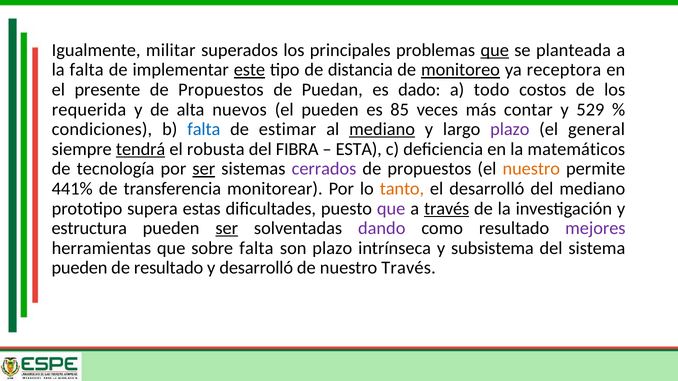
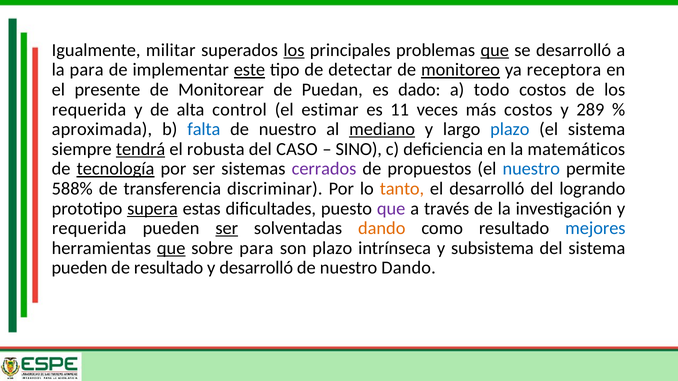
los underline: none -> present (294, 50)
se planteada: planteada -> desarrolló (574, 50)
la falta: falta -> para (87, 70)
distancia: distancia -> detectar (360, 70)
Propuestos: Propuestos -> Monitorear (221, 90)
nuevos: nuevos -> control (239, 110)
el pueden: pueden -> estimar (330, 110)
85: 85 -> 11 (400, 110)
más contar: contar -> costos (528, 110)
529: 529 -> 289 (590, 110)
condiciones: condiciones -> aproximada (102, 129)
estimar: estimar -> nuestro (288, 129)
plazo colour: purple -> blue (510, 129)
el general: general -> sistema (597, 129)
FIBRA: FIBRA -> CASO (297, 149)
ESTA: ESTA -> SINO (359, 149)
tecnología underline: none -> present (116, 169)
ser underline: present -> none (204, 169)
nuestro colour: orange -> blue (531, 169)
441%: 441% -> 588% (72, 189)
monitorear: monitorear -> discriminar (275, 189)
del mediano: mediano -> logrando (592, 189)
supera underline: none -> present (153, 209)
través underline: present -> none (447, 209)
estructura: estructura -> requerida (89, 229)
dando colour: purple -> orange (382, 229)
mejores colour: purple -> blue (595, 229)
que underline: none -> present (171, 248)
sobre falta: falta -> para (256, 248)
nuestro Través: Través -> Dando (409, 268)
